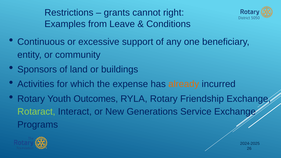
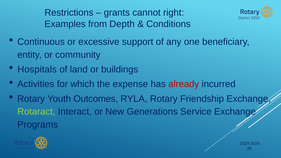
Leave: Leave -> Depth (122, 24)
Sponsors: Sponsors -> Hospitals (37, 69)
already colour: orange -> red (184, 84)
